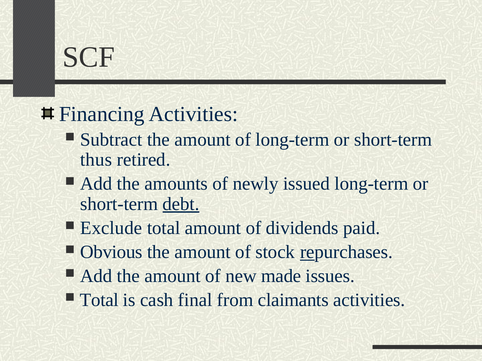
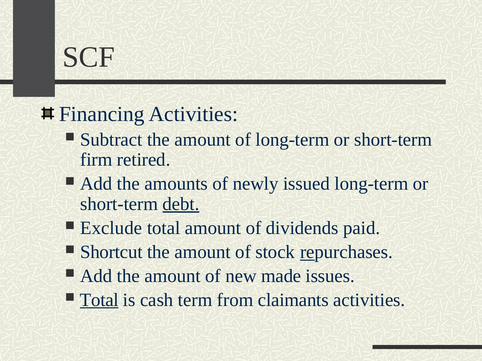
thus: thus -> firm (96, 160)
Obvious: Obvious -> Shortcut (111, 252)
Total underline: none -> present (99, 300)
final: final -> term (195, 300)
